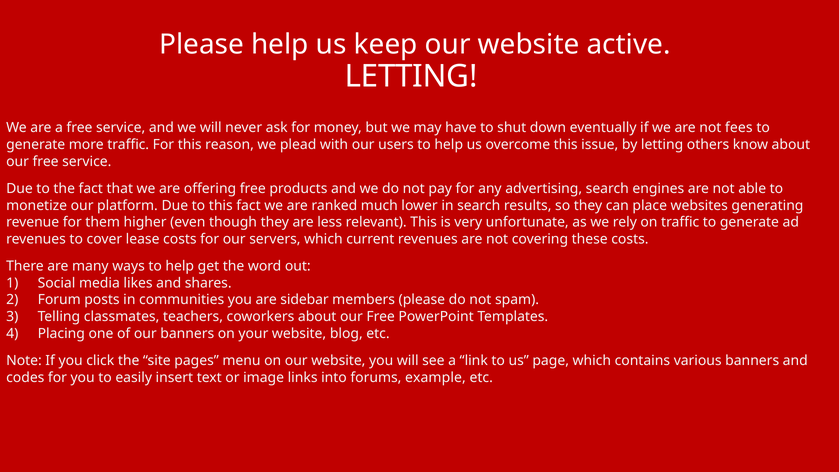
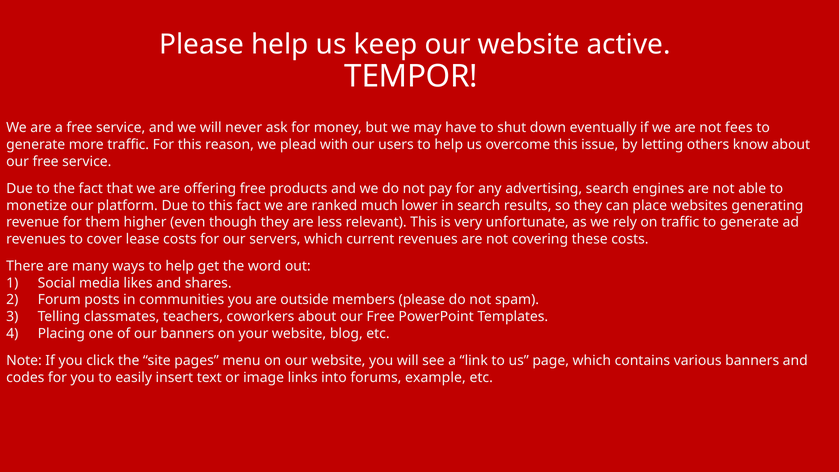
LETTING: LETTING -> TEMPOR (411, 76)
sidebar: sidebar -> outside (305, 300)
